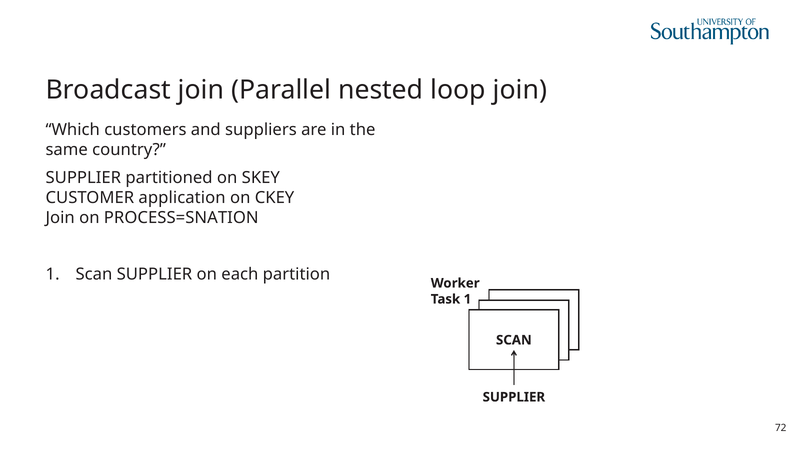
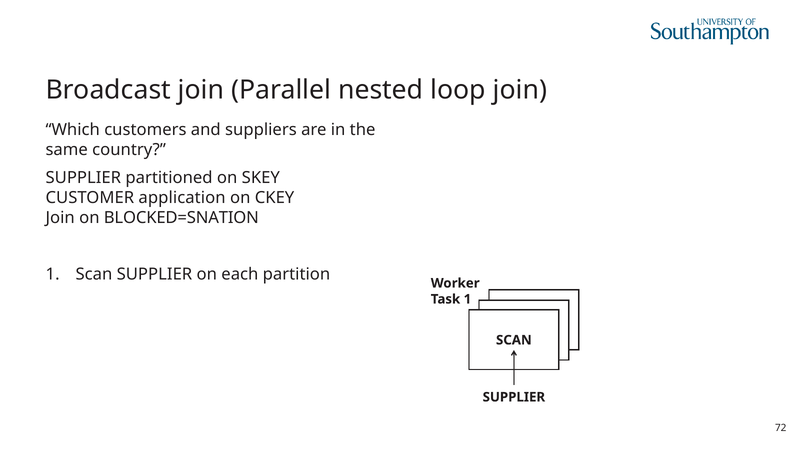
PROCESS=SNATION: PROCESS=SNATION -> BLOCKED=SNATION (181, 218)
